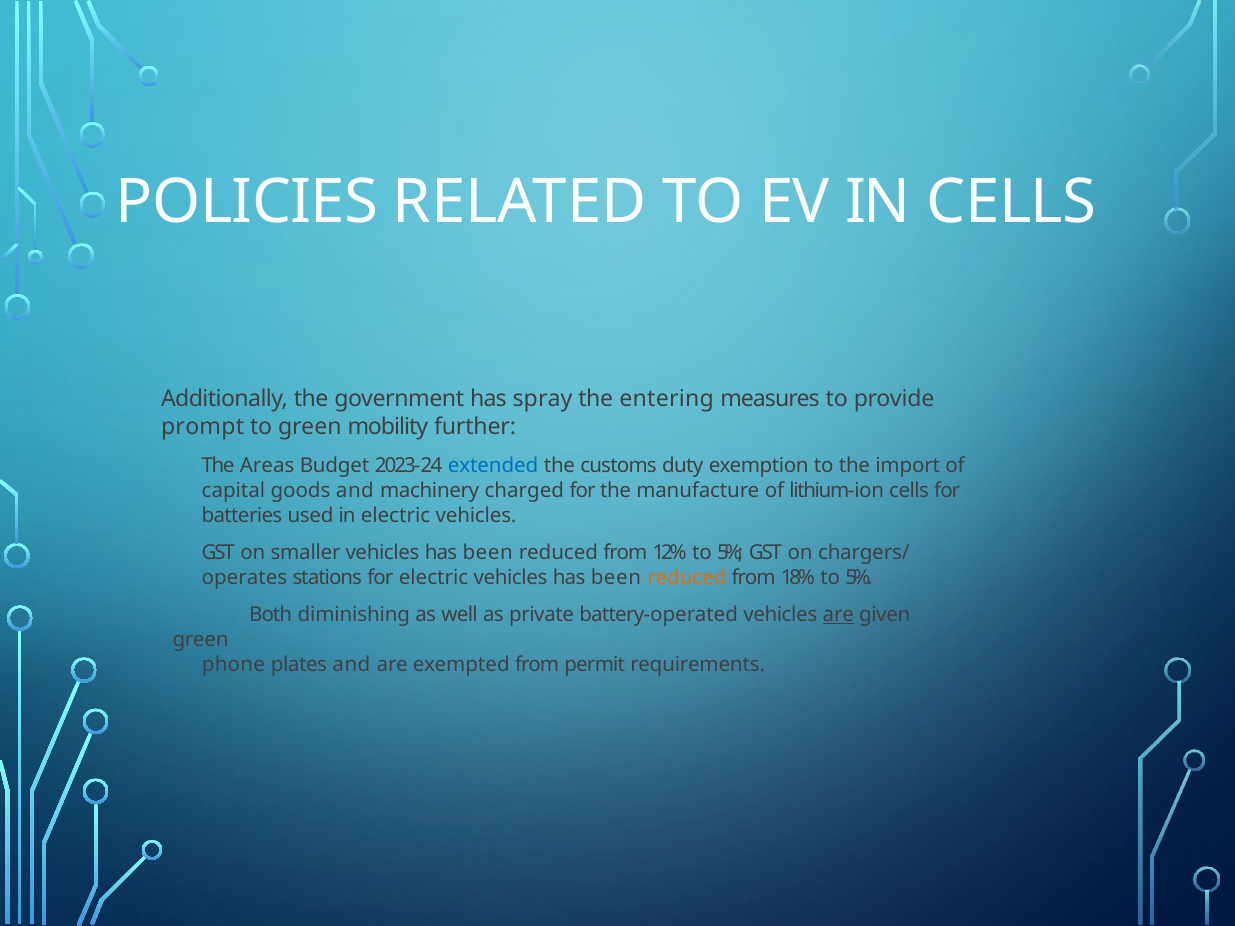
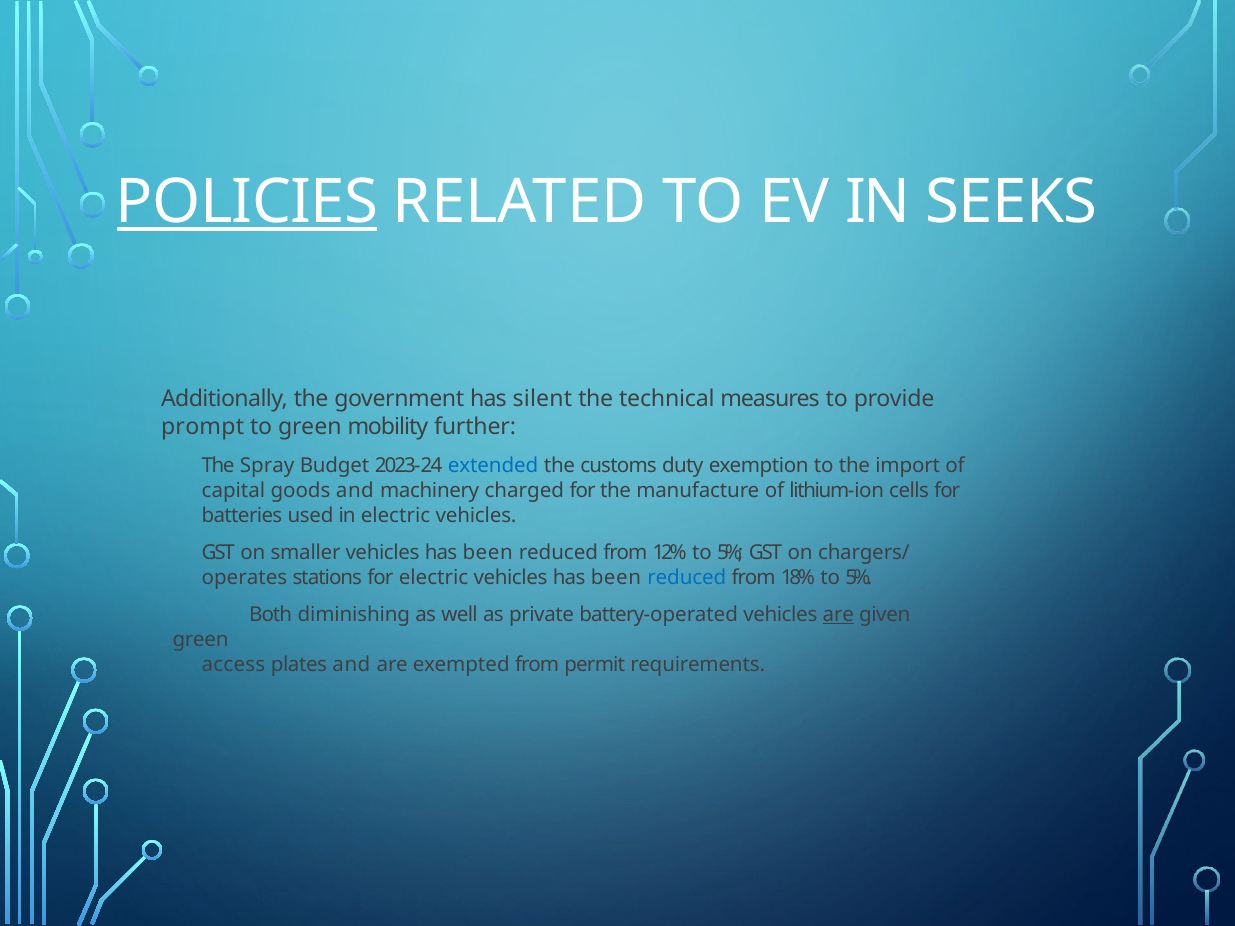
POLICIES underline: none -> present (247, 202)
IN CELLS: CELLS -> SEEKS (1012, 202)
spray: spray -> silent (542, 399)
entering: entering -> technical (667, 399)
Areas: Areas -> Spray (267, 466)
reduced colour: orange -> blue (687, 578)
phone: phone -> access (233, 664)
